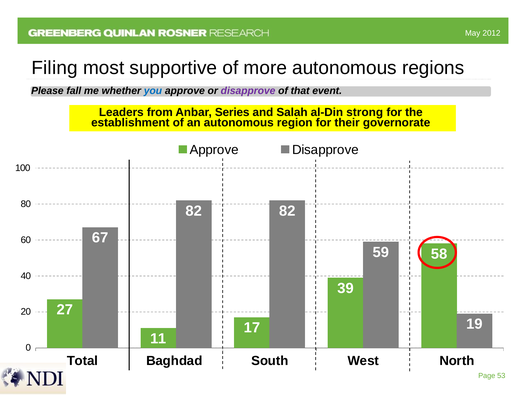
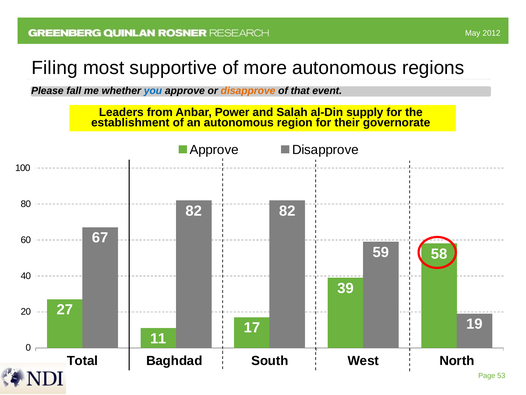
disapprove colour: purple -> orange (248, 91)
Series: Series -> Power (232, 112)
strong: strong -> supply (365, 112)
